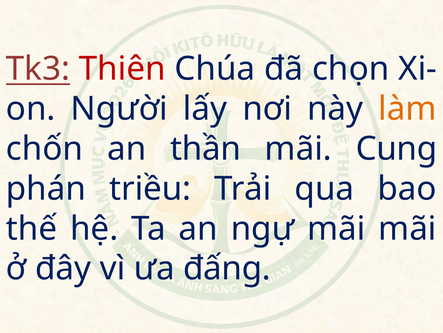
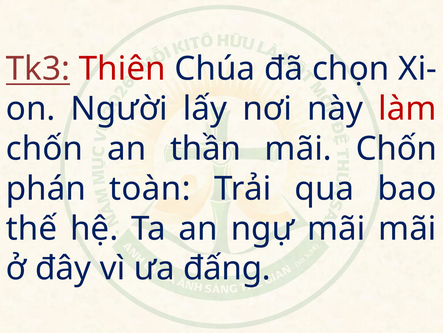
làm colour: orange -> red (407, 109)
mãi Cung: Cung -> Chốn (397, 149)
triều: triều -> toàn (150, 189)
